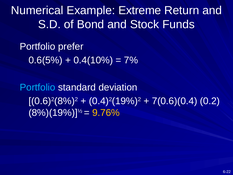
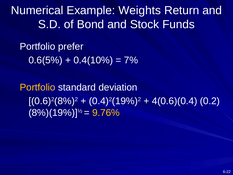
Extreme: Extreme -> Weights (140, 10)
Portfolio colour: light blue -> yellow (38, 87)
7(0.6)(0.4: 7(0.6)(0.4 -> 4(0.6)(0.4 (175, 101)
